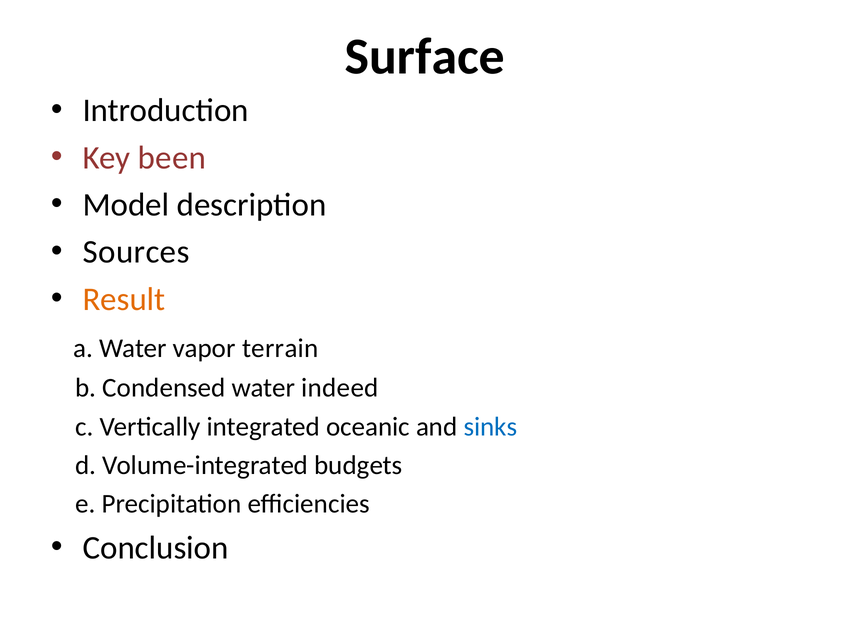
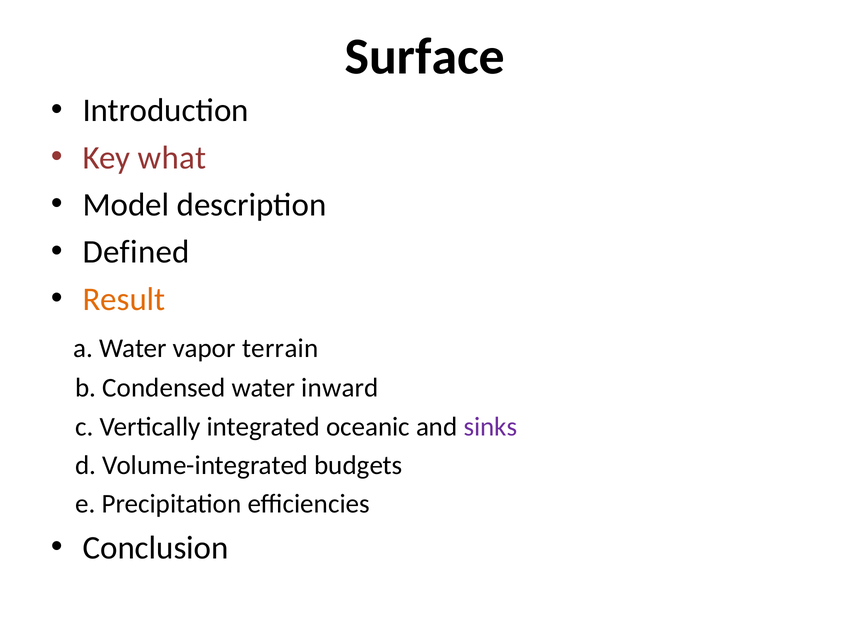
been: been -> what (172, 158)
Sources: Sources -> Defined (136, 252)
indeed: indeed -> inward (340, 388)
sinks colour: blue -> purple (490, 427)
